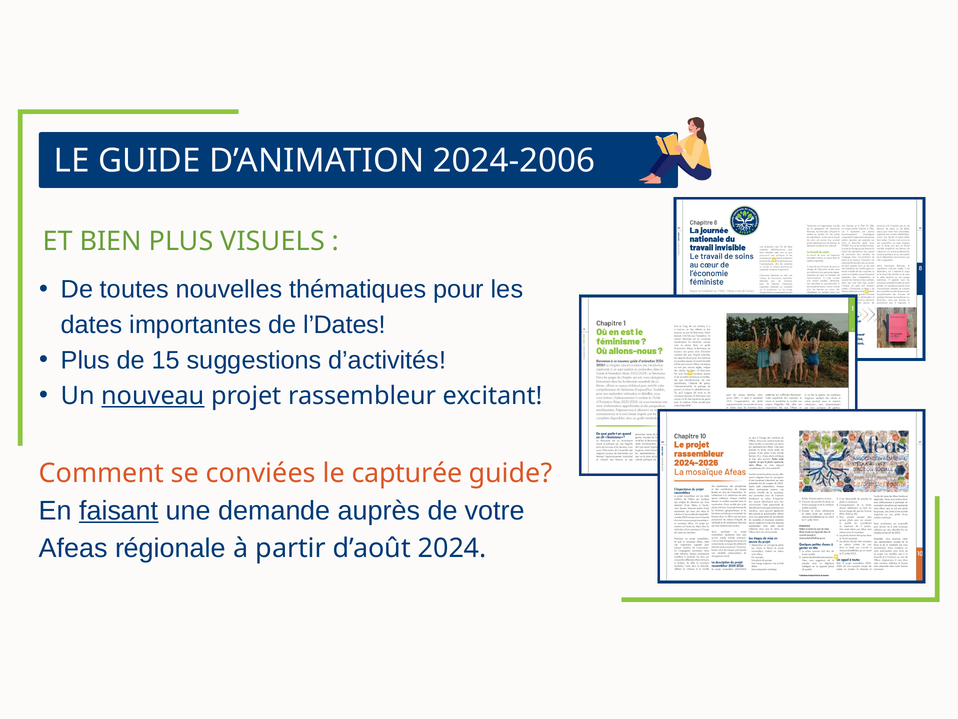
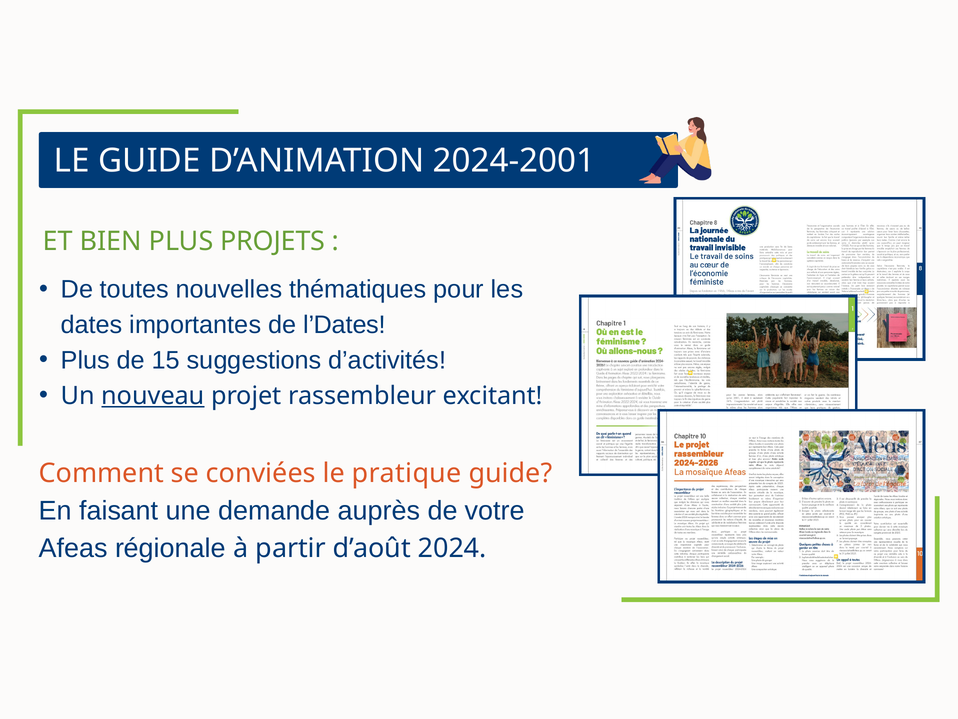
2024-2006: 2024-2006 -> 2024-2001 (514, 161)
VISUELS: VISUELS -> PROJETS (273, 241)
capturée: capturée -> pratique (407, 473)
faisant underline: present -> none (119, 510)
